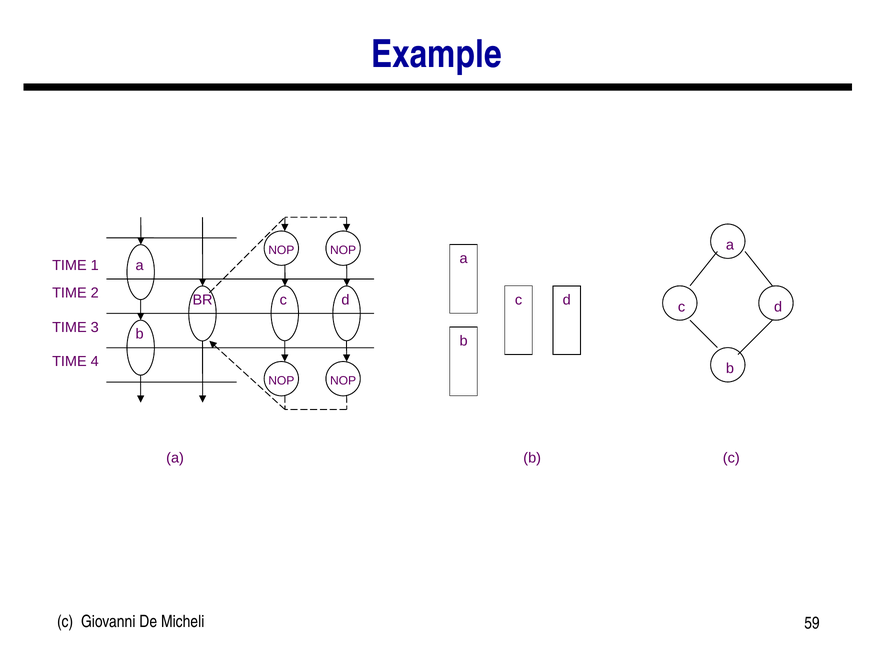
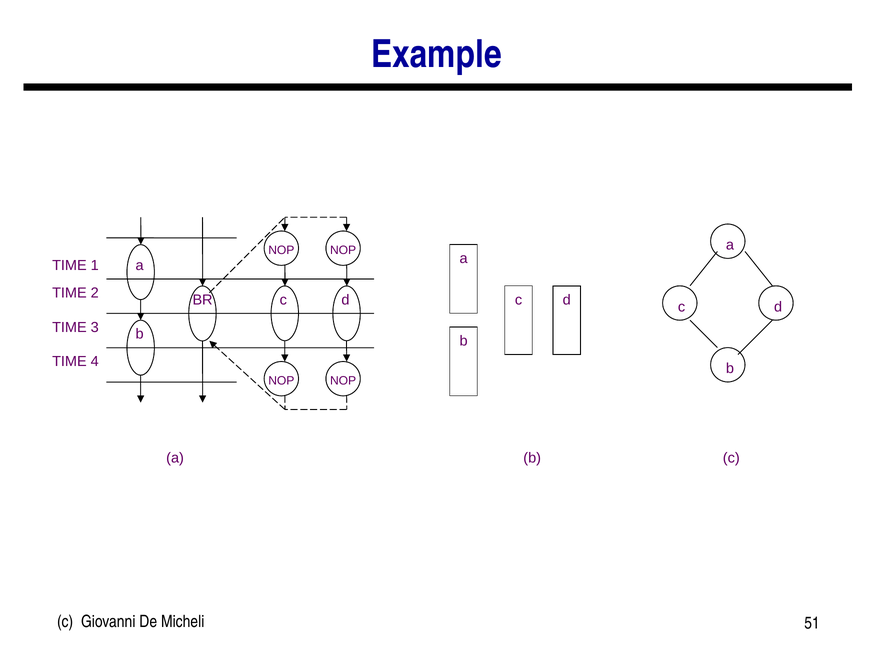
59: 59 -> 51 (812, 623)
